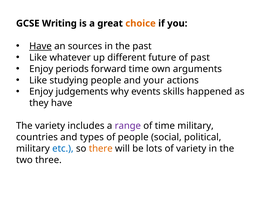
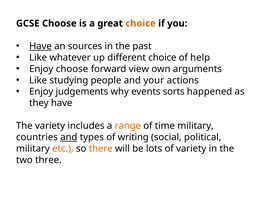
GCSE Writing: Writing -> Choose (59, 23)
different future: future -> choice (162, 58)
of past: past -> help (200, 58)
Enjoy periods: periods -> choose (72, 69)
forward time: time -> view (139, 69)
skills: skills -> sorts (174, 92)
range colour: purple -> orange (128, 126)
and underline: none -> present (69, 137)
of people: people -> writing (133, 137)
etc colour: blue -> orange (63, 149)
